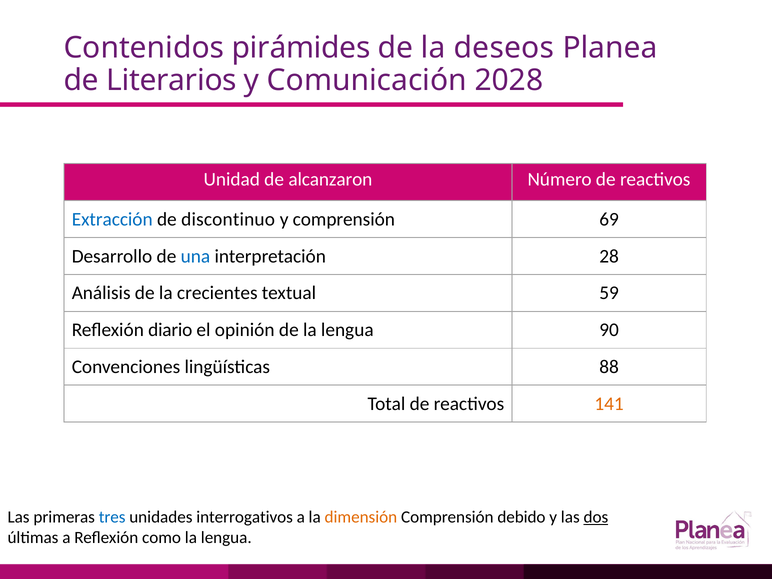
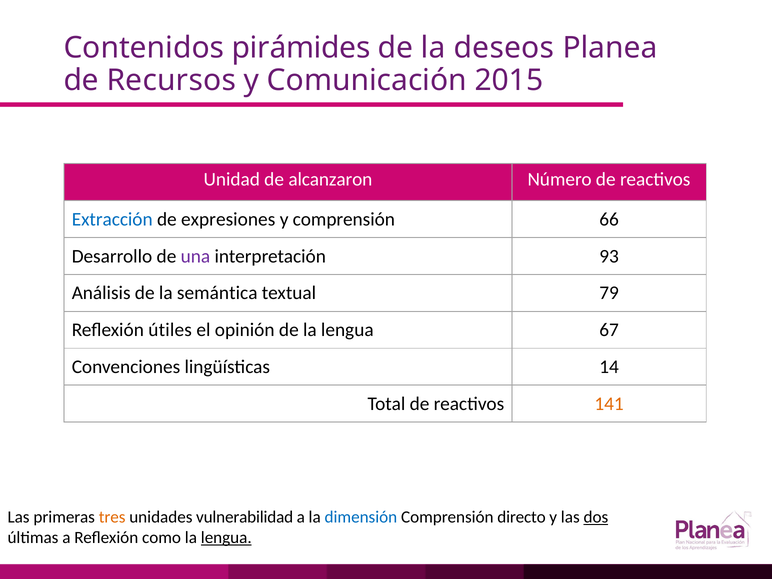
Literarios: Literarios -> Recursos (171, 80)
2028: 2028 -> 2015 (509, 80)
discontinuo: discontinuo -> expresiones (228, 219)
69: 69 -> 66 (609, 219)
una colour: blue -> purple (195, 256)
28: 28 -> 93 (609, 256)
crecientes: crecientes -> semántica (217, 293)
59: 59 -> 79 (609, 293)
diario: diario -> útiles (170, 330)
90: 90 -> 67 (609, 330)
88: 88 -> 14 (609, 367)
tres colour: blue -> orange (112, 517)
interrogativos: interrogativos -> vulnerabilidad (245, 517)
dimensión colour: orange -> blue (361, 517)
debido: debido -> directo (521, 517)
lengua underline: none -> present (226, 538)
